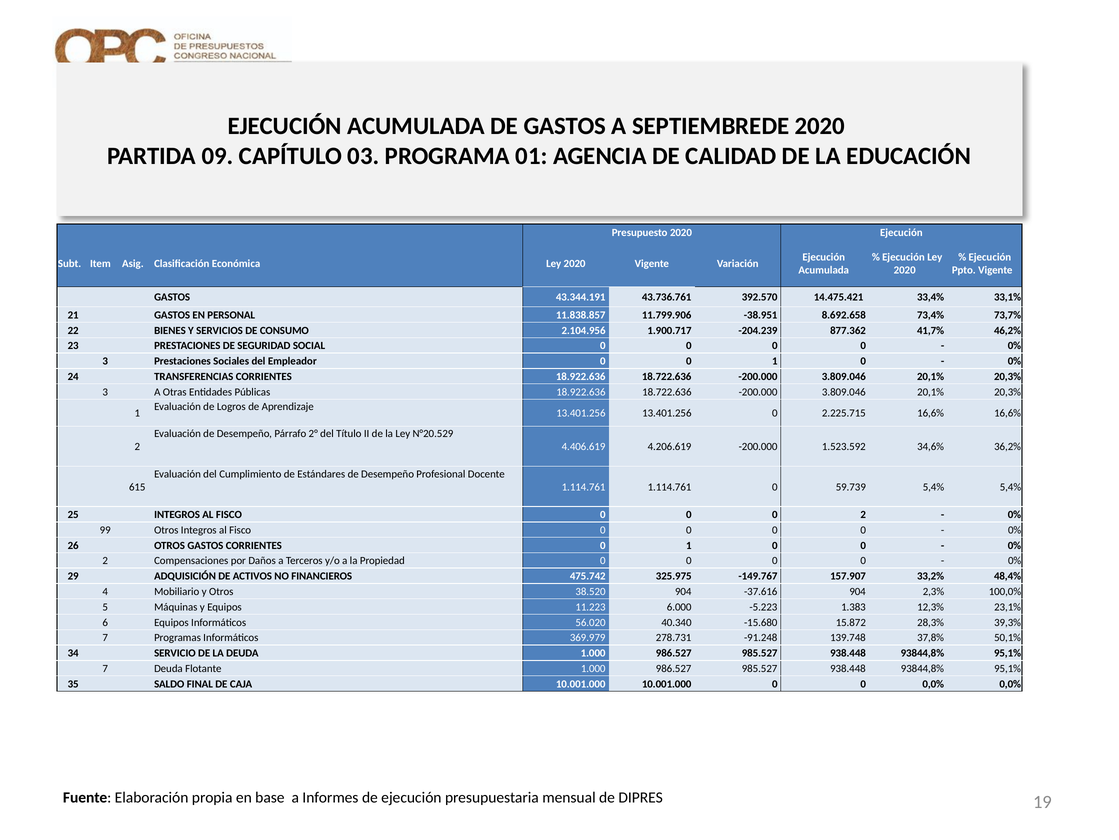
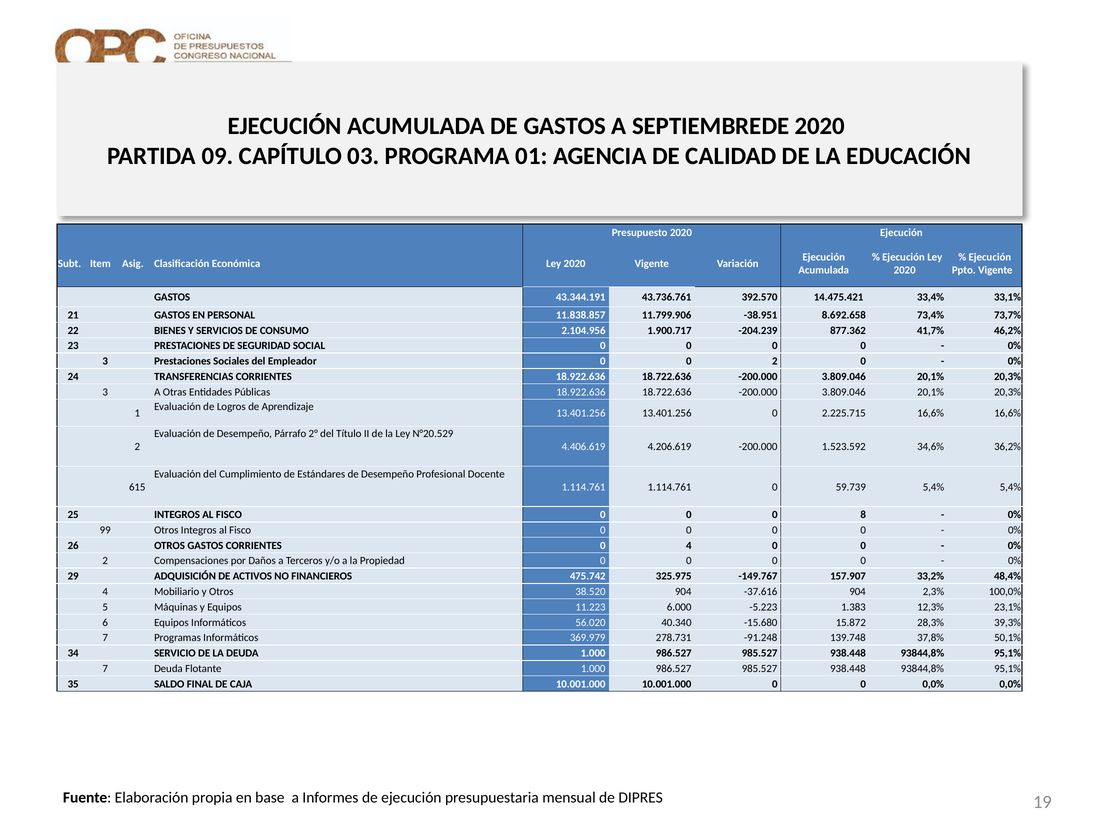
0 0 1: 1 -> 2 (775, 361)
0 2: 2 -> 8 (863, 514)
CORRIENTES 0 1: 1 -> 4 (689, 545)
